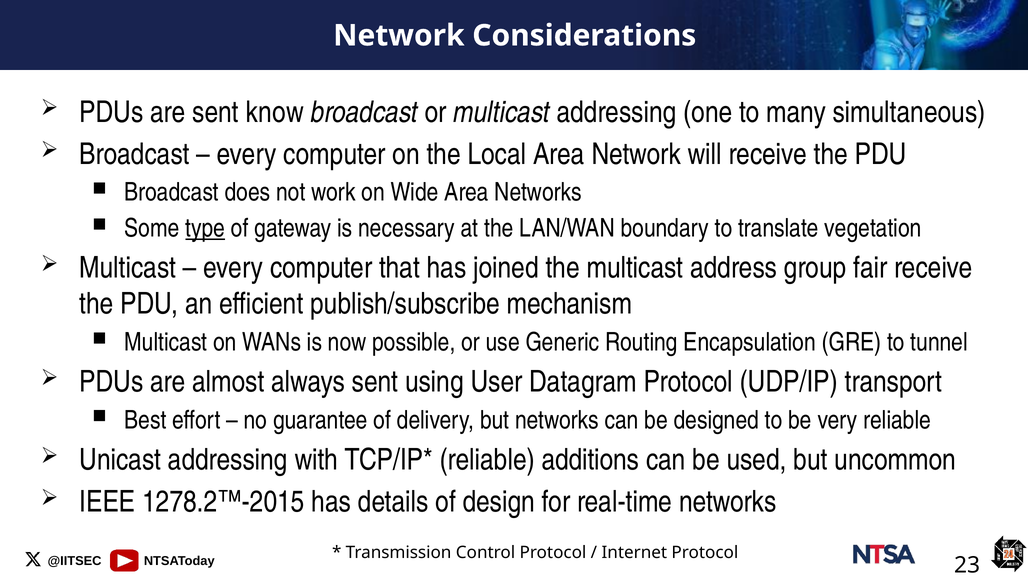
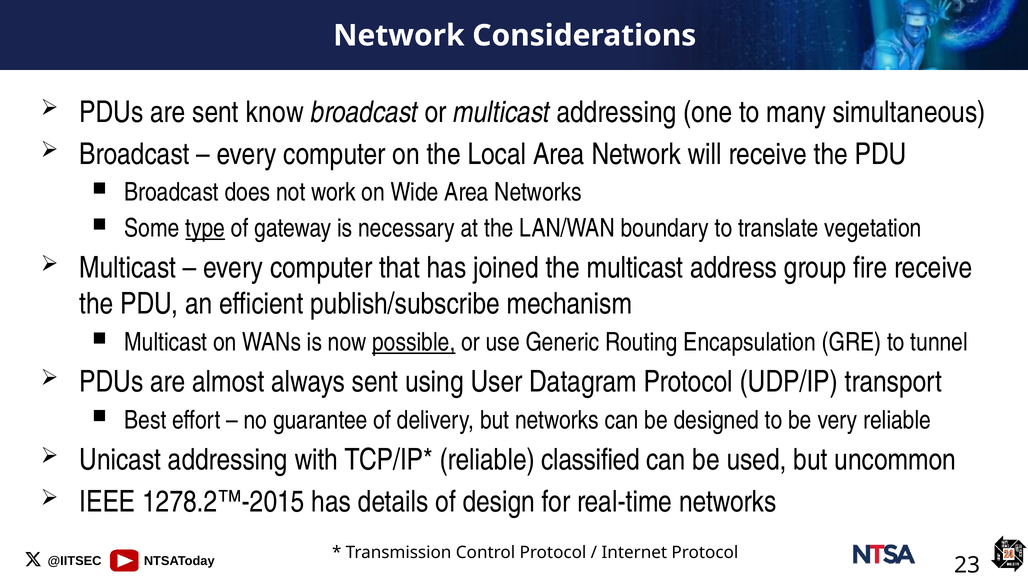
fair: fair -> fire (870, 268)
possible underline: none -> present (414, 342)
additions: additions -> classified (591, 460)
